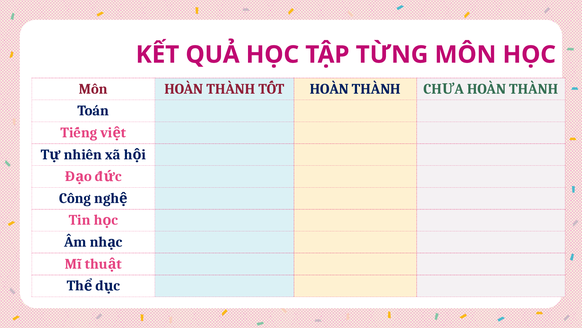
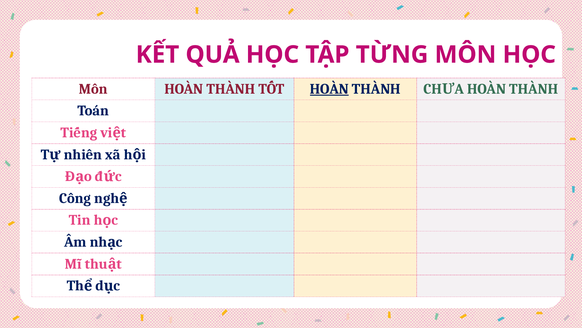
HOÀN underline: none -> present (329, 89)
